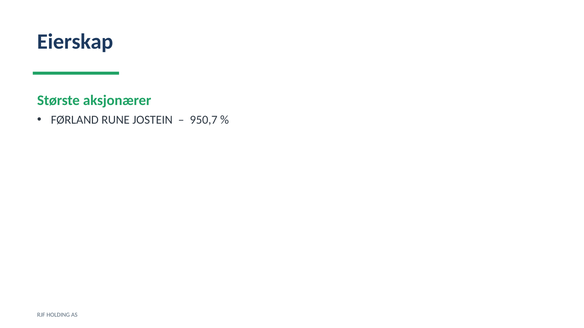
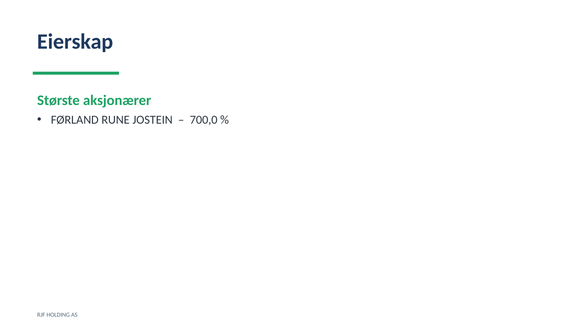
950,7: 950,7 -> 700,0 (204, 120)
